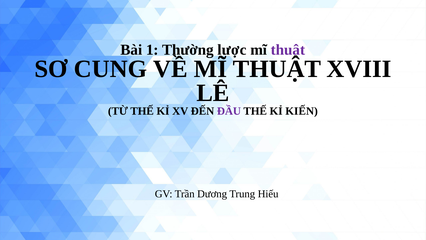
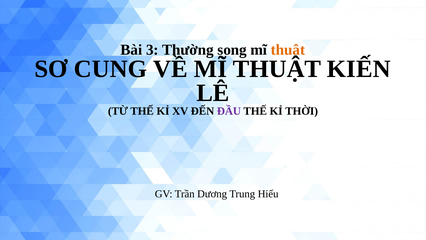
1: 1 -> 3 (152, 50)
lược: lược -> song (232, 50)
thuật colour: purple -> orange (288, 50)
XVIII: XVIII -> KIẾN (359, 69)
KIẾN: KIẾN -> THỜI (302, 111)
